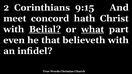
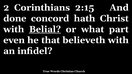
9:15: 9:15 -> 2:15 (85, 8)
meet: meet -> done (15, 18)
what underline: present -> none (93, 29)
